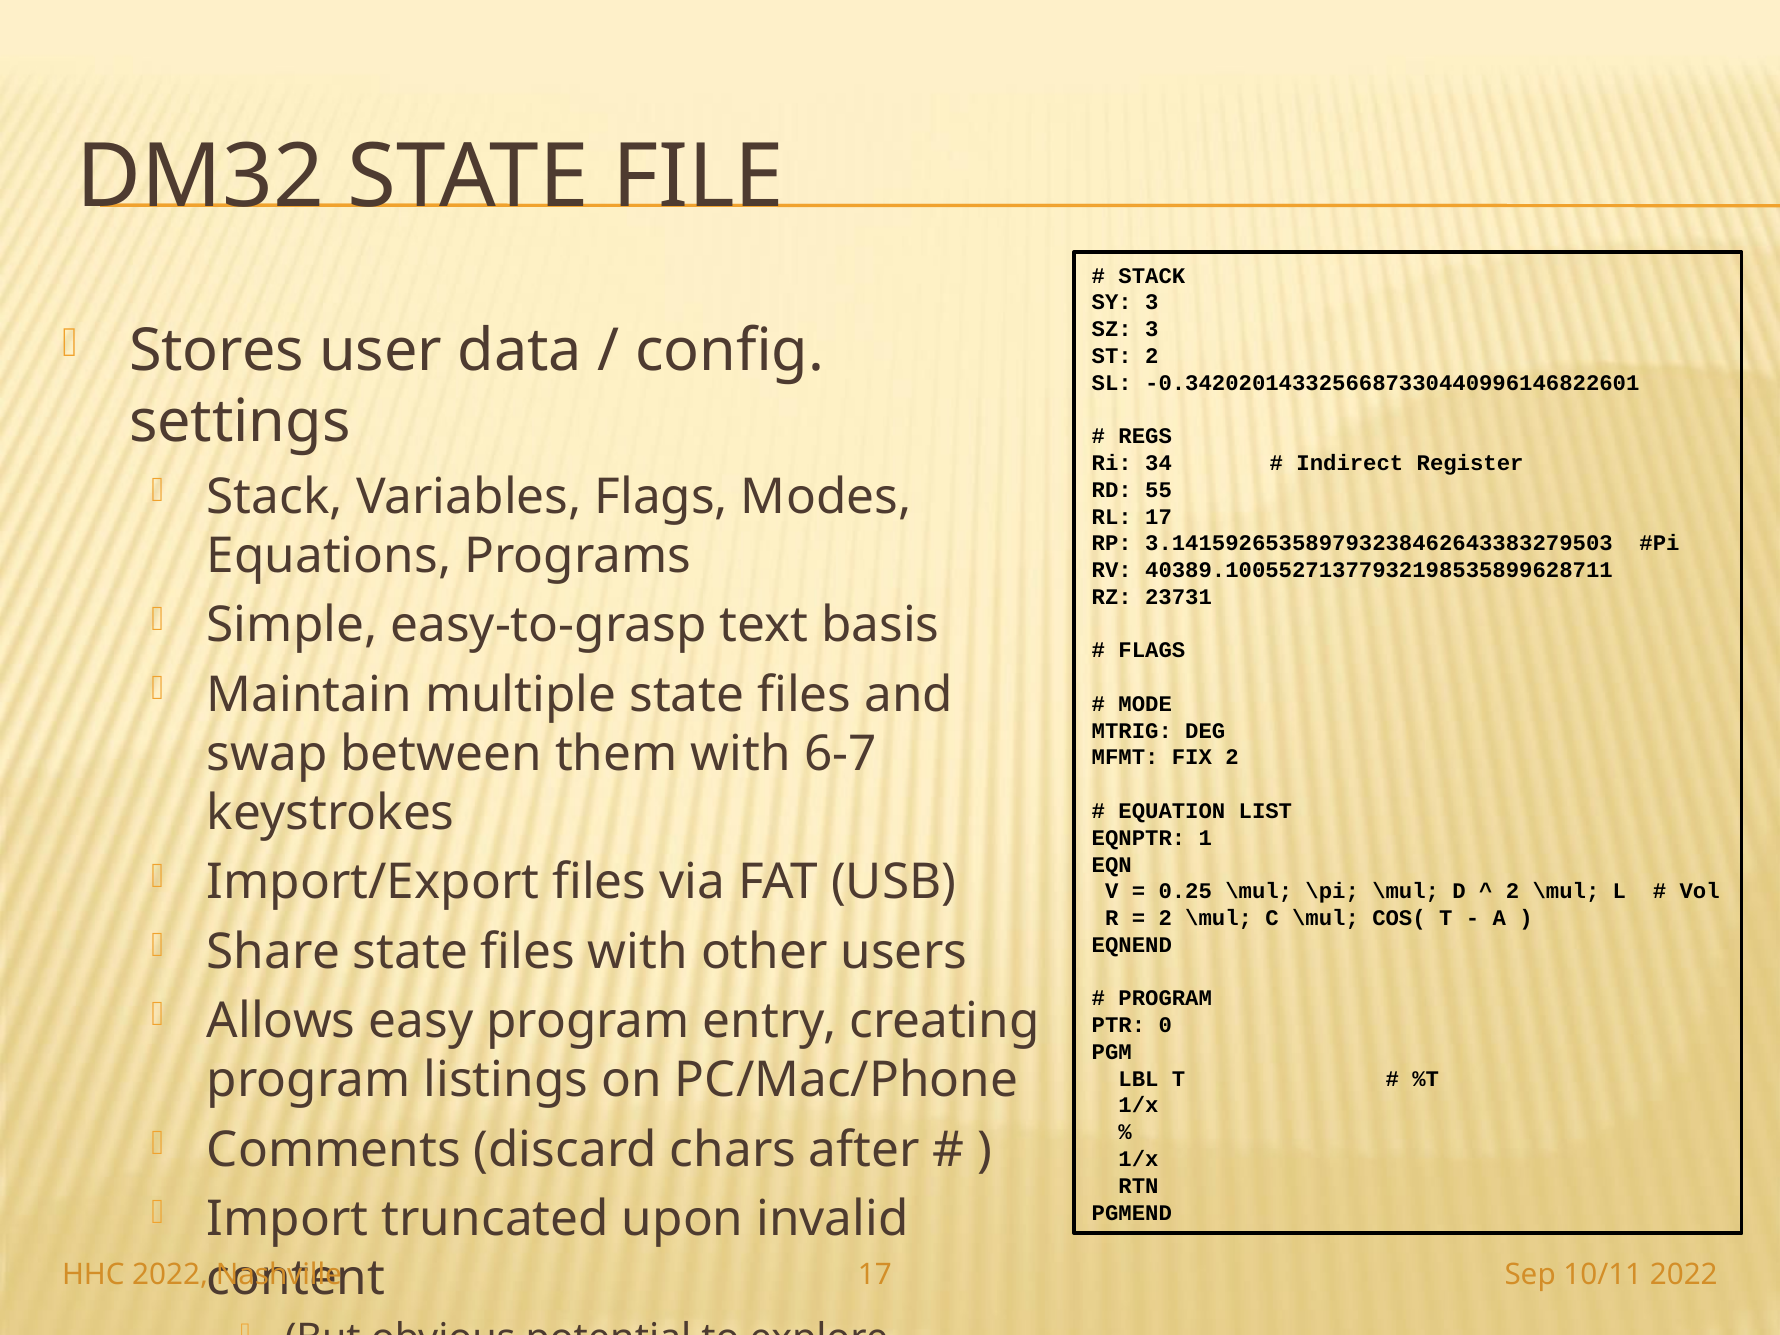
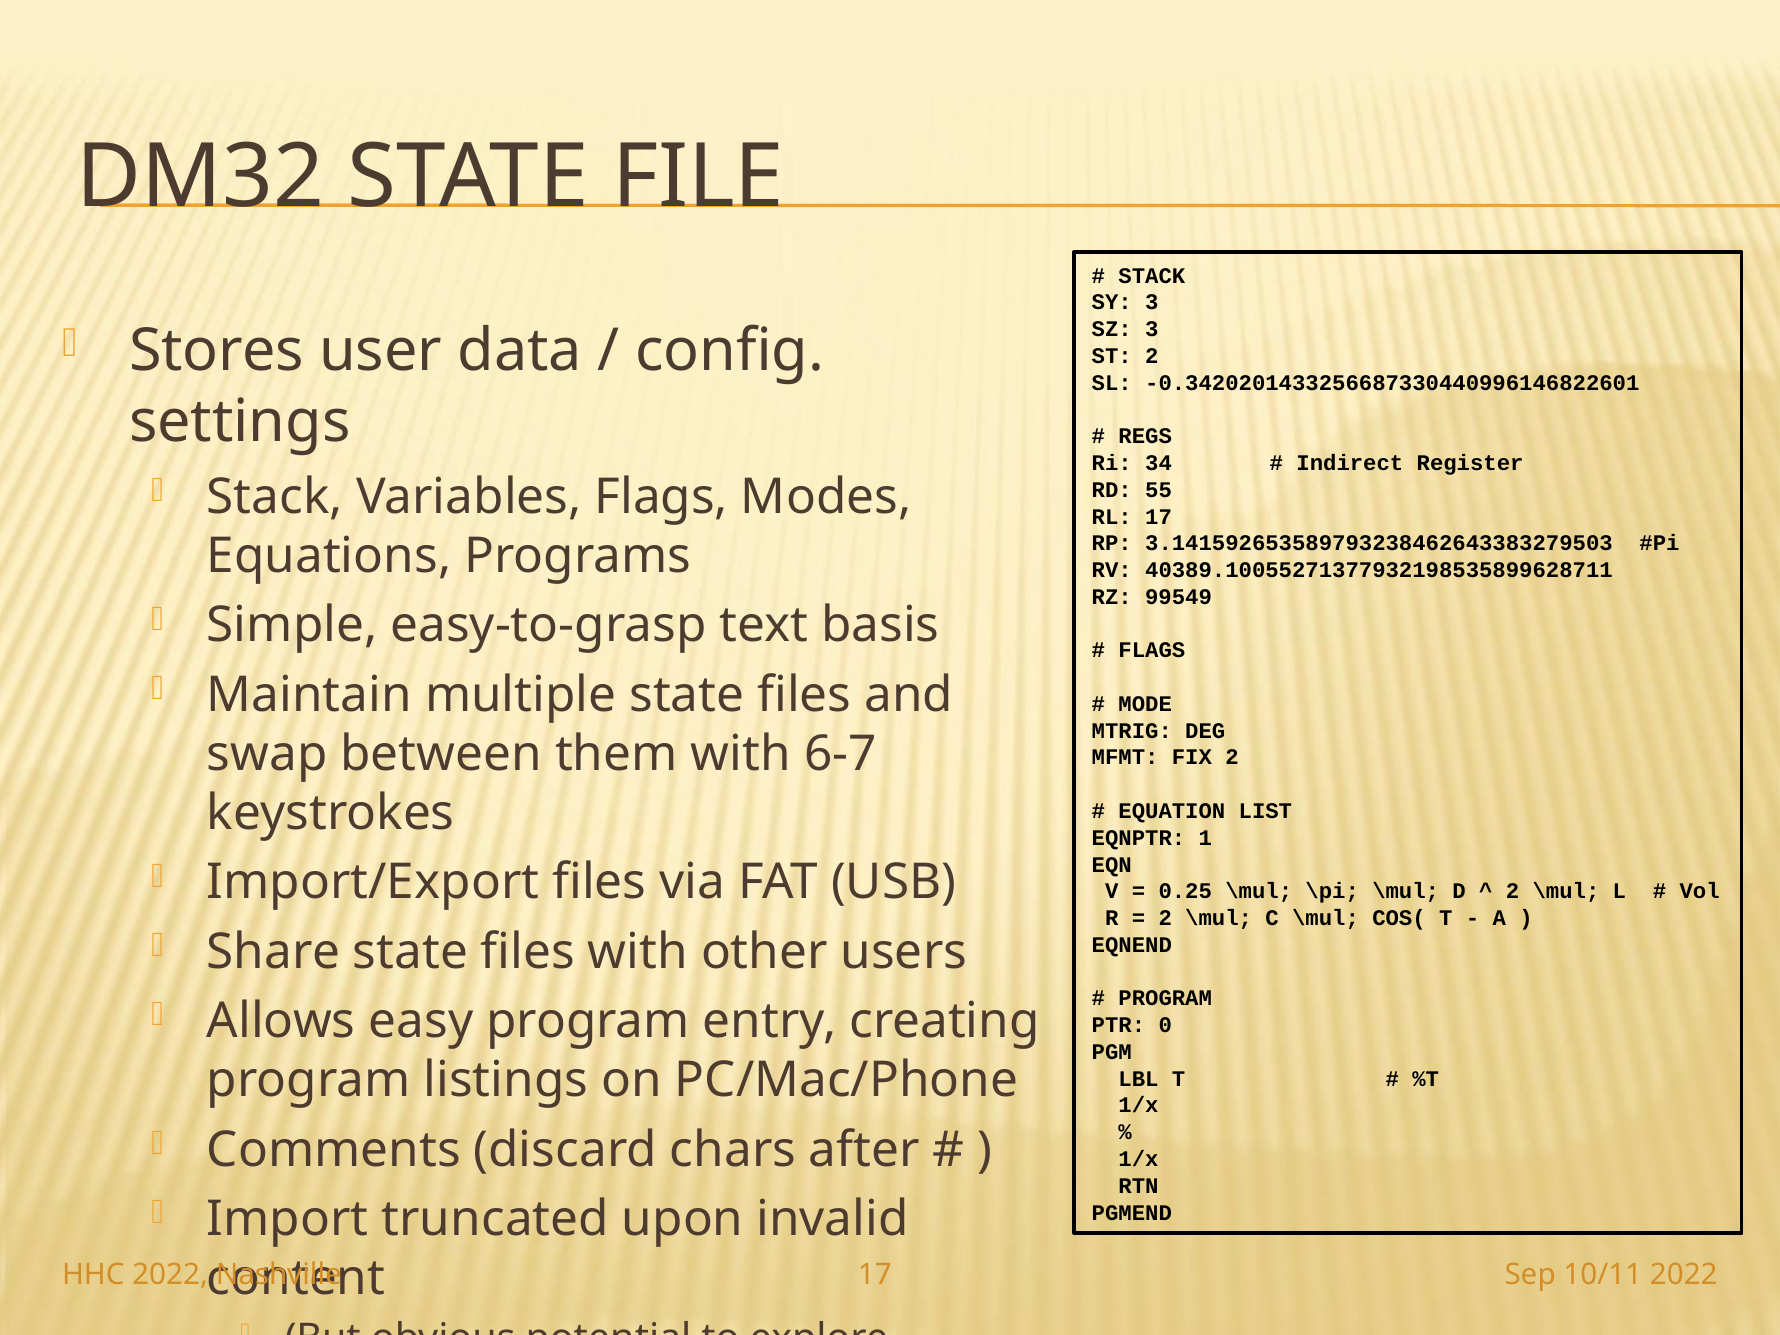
23731: 23731 -> 99549 (1179, 597)
